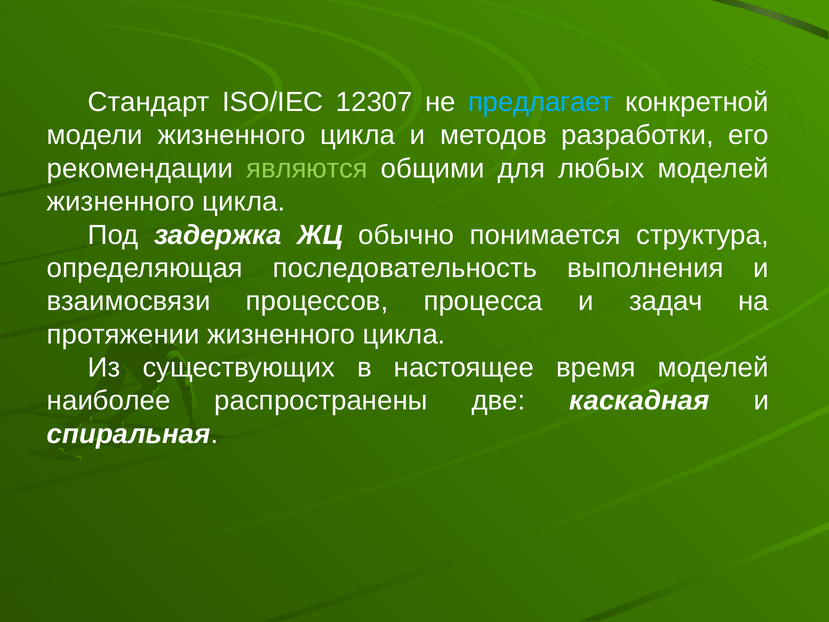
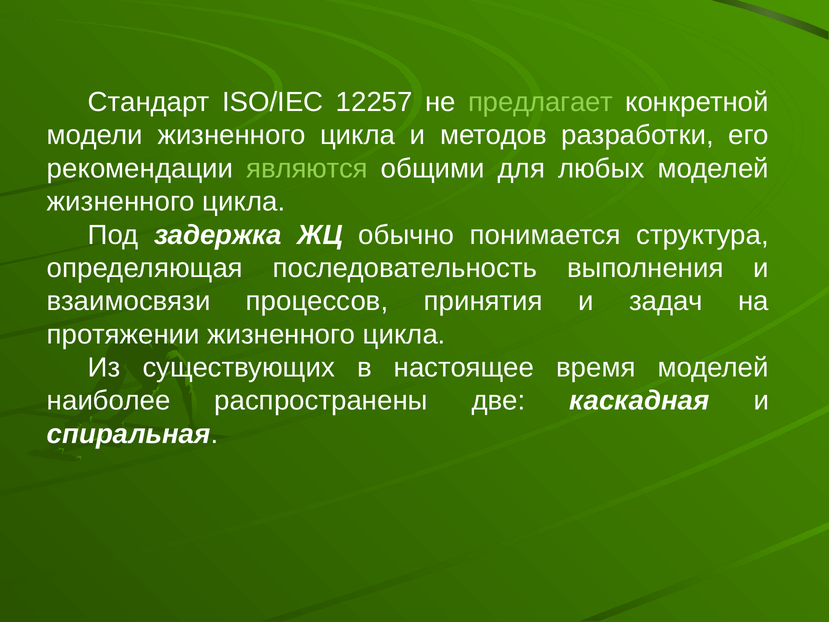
12307: 12307 -> 12257 (374, 102)
предлагает colour: light blue -> light green (541, 102)
процесса: процесса -> принятия (483, 301)
